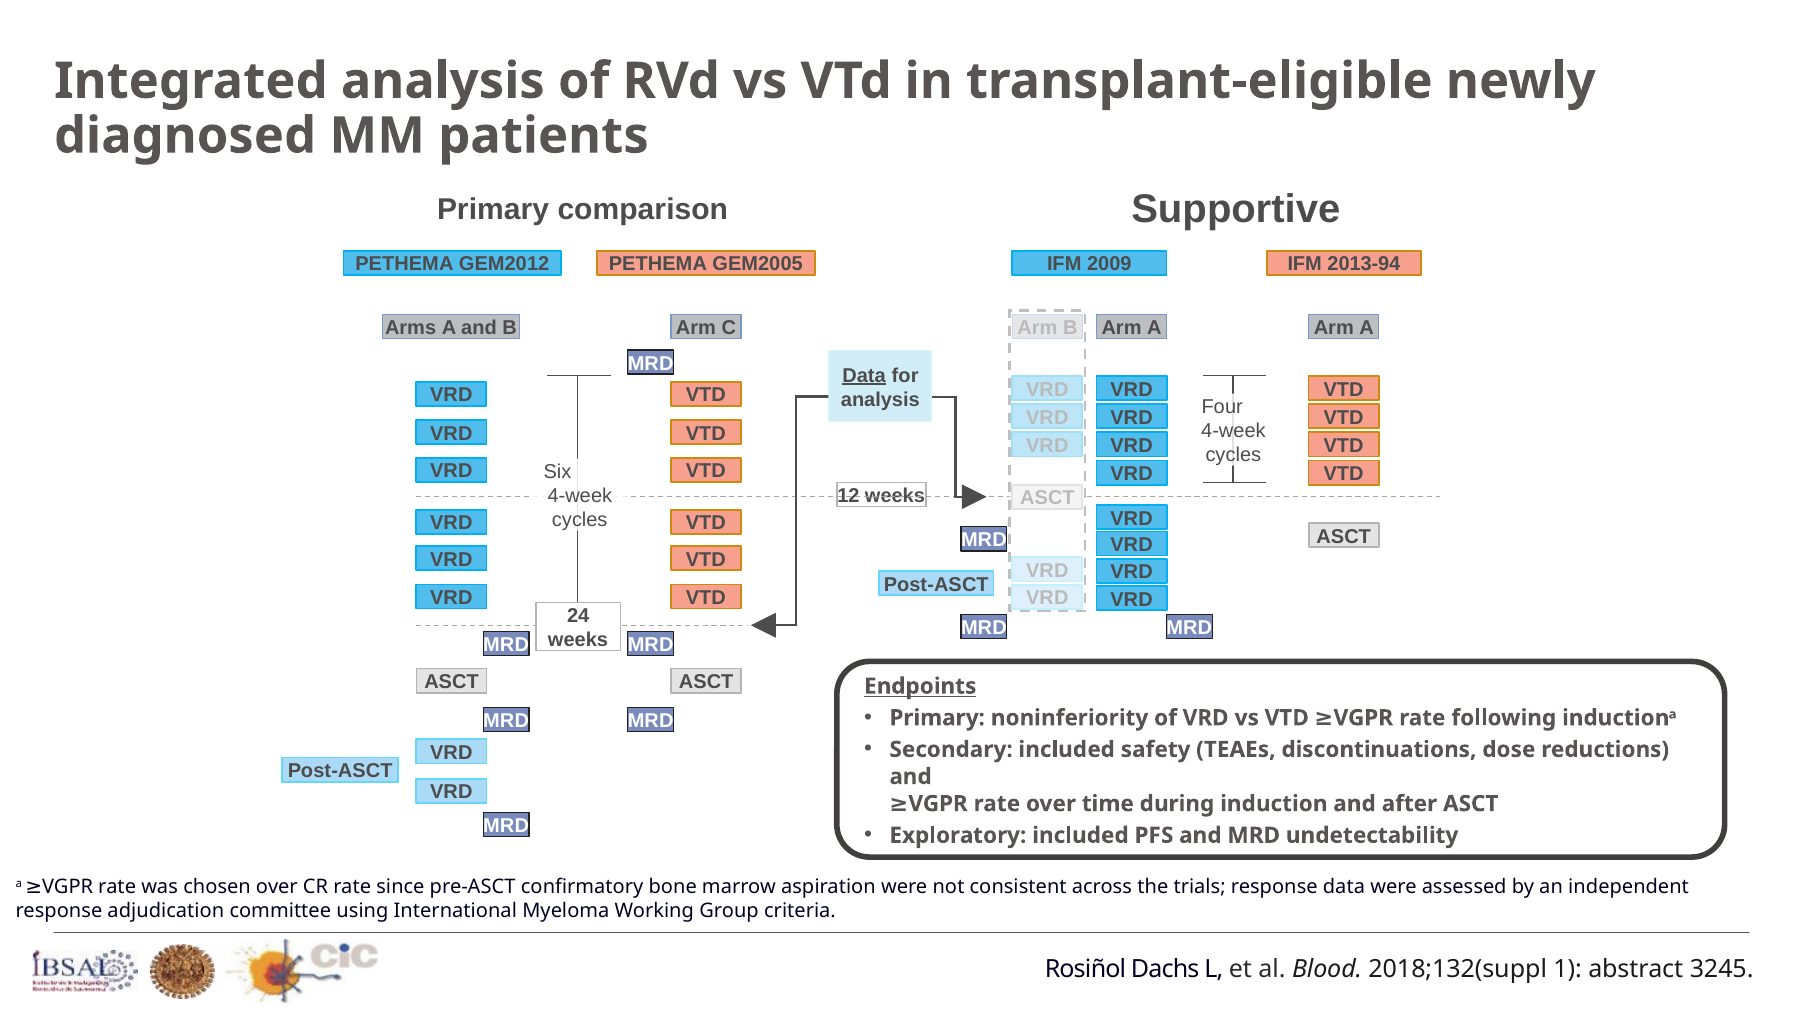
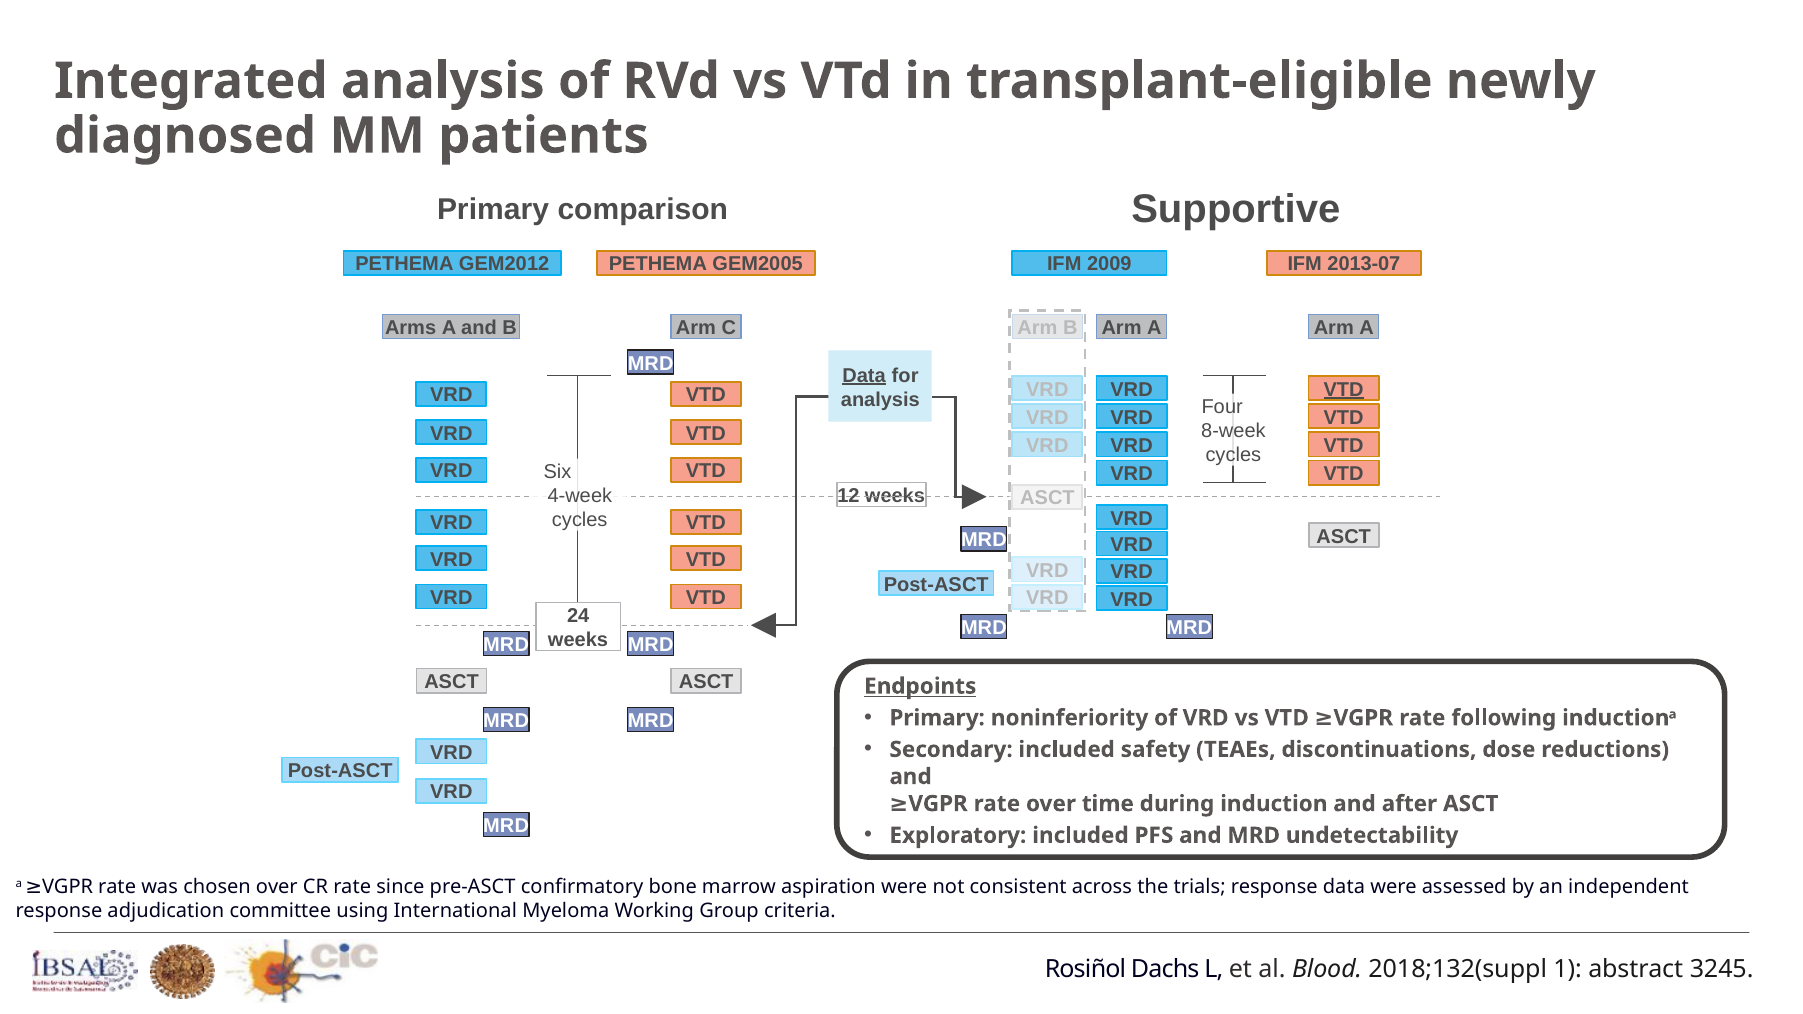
2013-94: 2013-94 -> 2013-07 (1364, 264)
VTD underline: none -> present (1344, 390)
4-week: 4-week -> 8-week (1233, 431)
